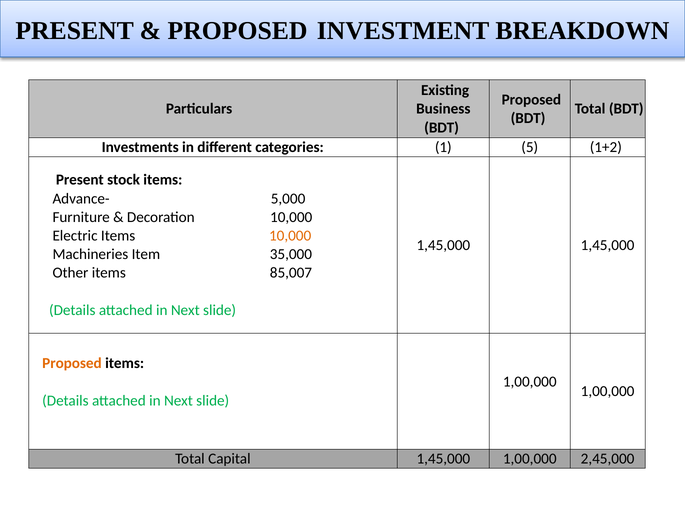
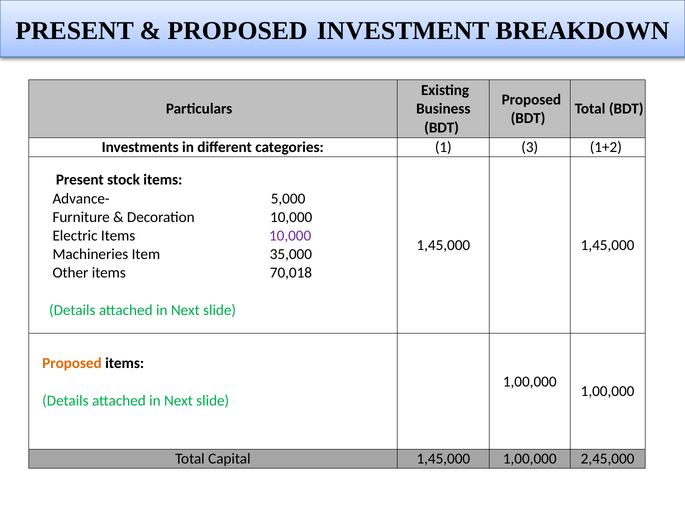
5: 5 -> 3 (530, 147)
10,000 colour: orange -> purple (290, 236)
85,007: 85,007 -> 70,018 (291, 273)
